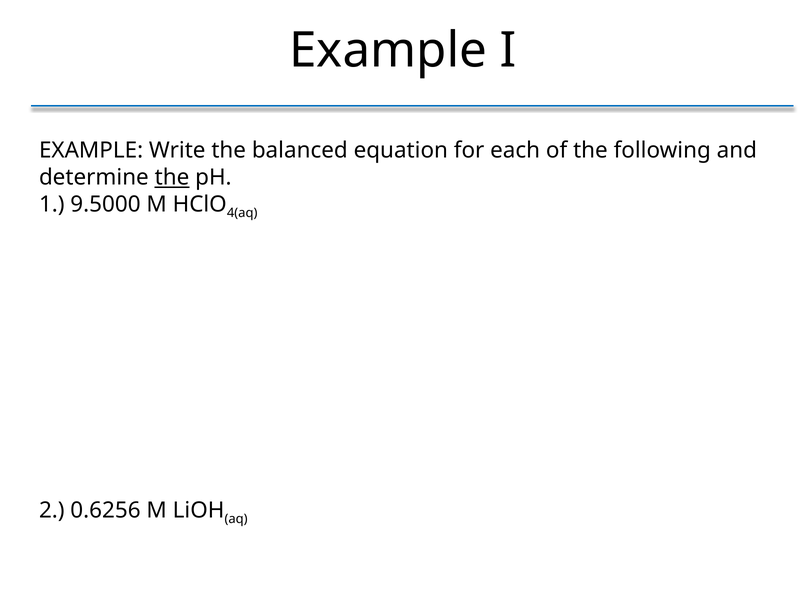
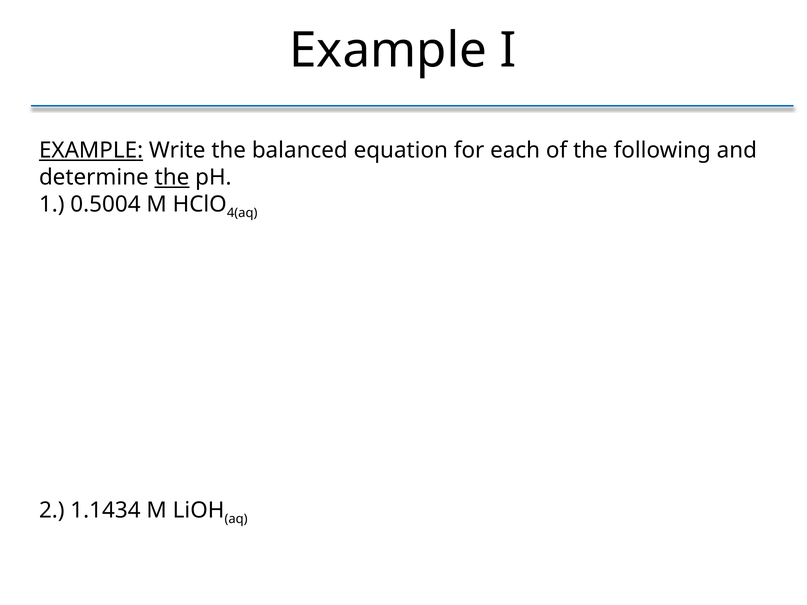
EXAMPLE underline: none -> present (91, 151)
9.5000: 9.5000 -> 0.5004 (105, 204)
0.6256: 0.6256 -> 1.1434 (105, 510)
